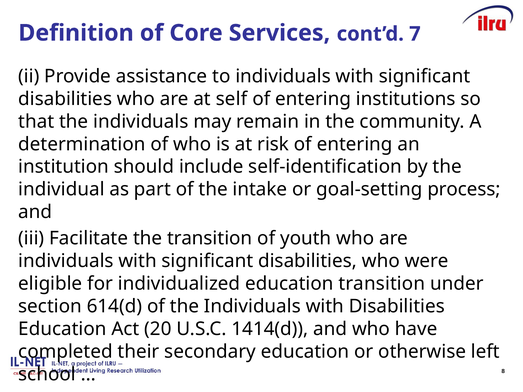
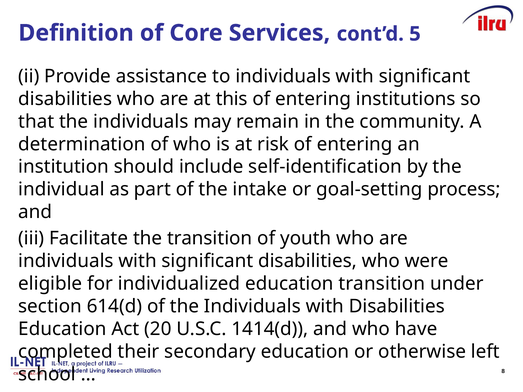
7: 7 -> 5 (415, 34)
self: self -> this (232, 99)
